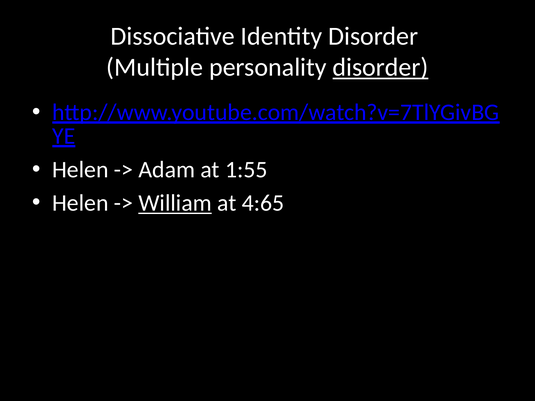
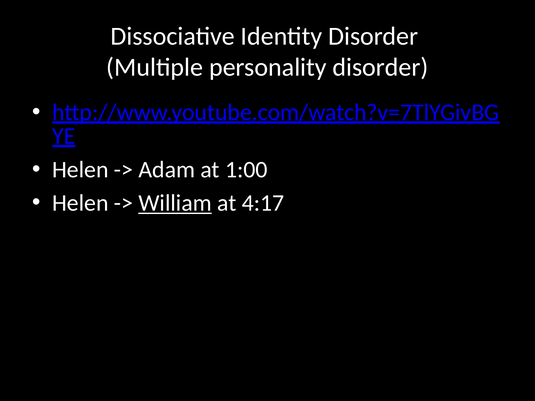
disorder underline: present -> none (381, 67)
1:55: 1:55 -> 1:00 (246, 170)
4:65: 4:65 -> 4:17 (263, 203)
